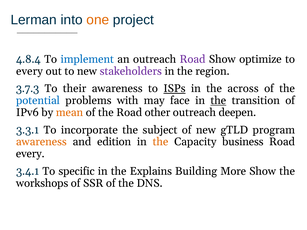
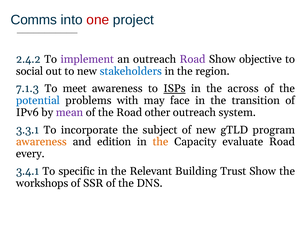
Lerman: Lerman -> Comms (34, 20)
one colour: orange -> red (98, 20)
4.8.4: 4.8.4 -> 2.4.2 (28, 59)
implement colour: blue -> purple (87, 59)
optimize: optimize -> objective (260, 59)
every: every -> social (30, 71)
stakeholders colour: purple -> blue (131, 71)
3.7.3: 3.7.3 -> 7.1.3 (27, 89)
their: their -> meet (75, 89)
the underline: present -> none (218, 101)
mean colour: orange -> purple (69, 113)
deepen: deepen -> system (237, 113)
business: business -> evaluate (243, 142)
Explains: Explains -> Relevant (151, 171)
More: More -> Trust (233, 171)
